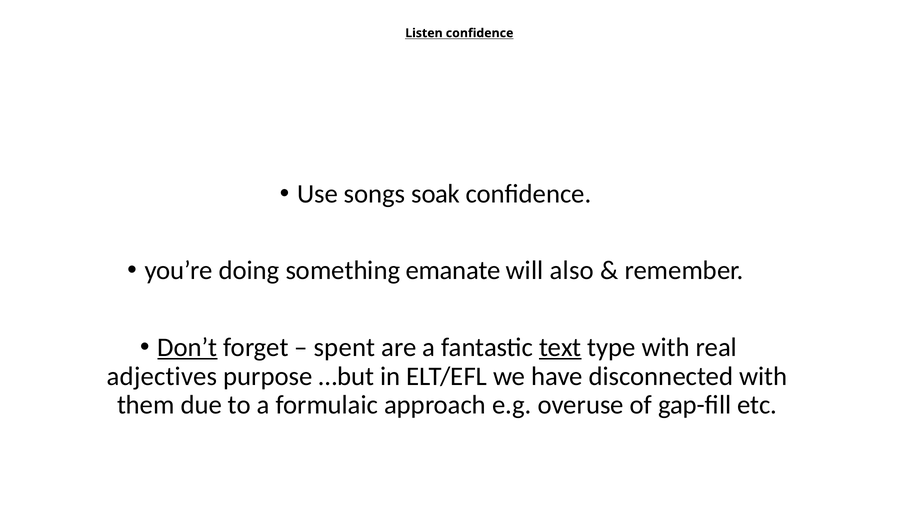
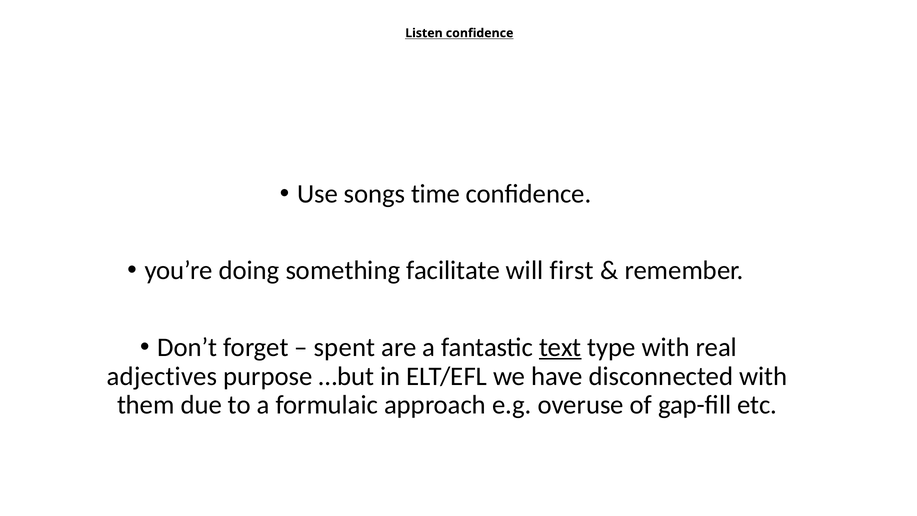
soak: soak -> time (436, 194)
emanate: emanate -> facilitate (453, 271)
also: also -> first (572, 271)
Don’t underline: present -> none (187, 347)
